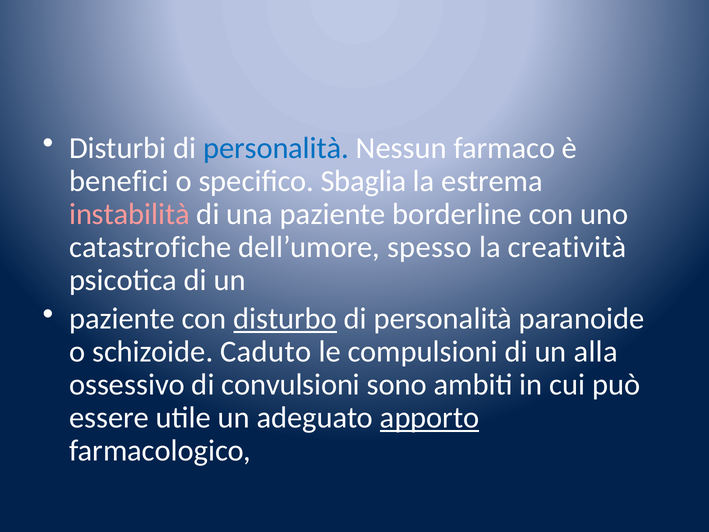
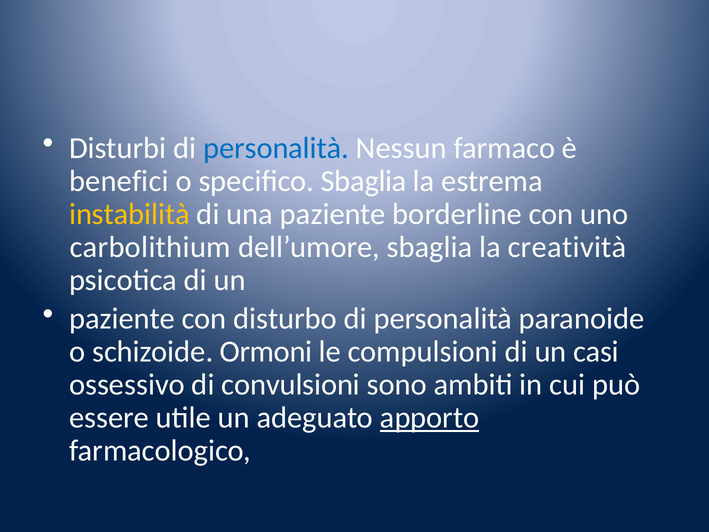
instabilità colour: pink -> yellow (129, 214)
catastrofiche: catastrofiche -> carbolithium (150, 247)
dell’umore spesso: spesso -> sbaglia (430, 247)
disturbo underline: present -> none (285, 319)
Caduto: Caduto -> Ormoni (266, 352)
alla: alla -> casi (596, 352)
